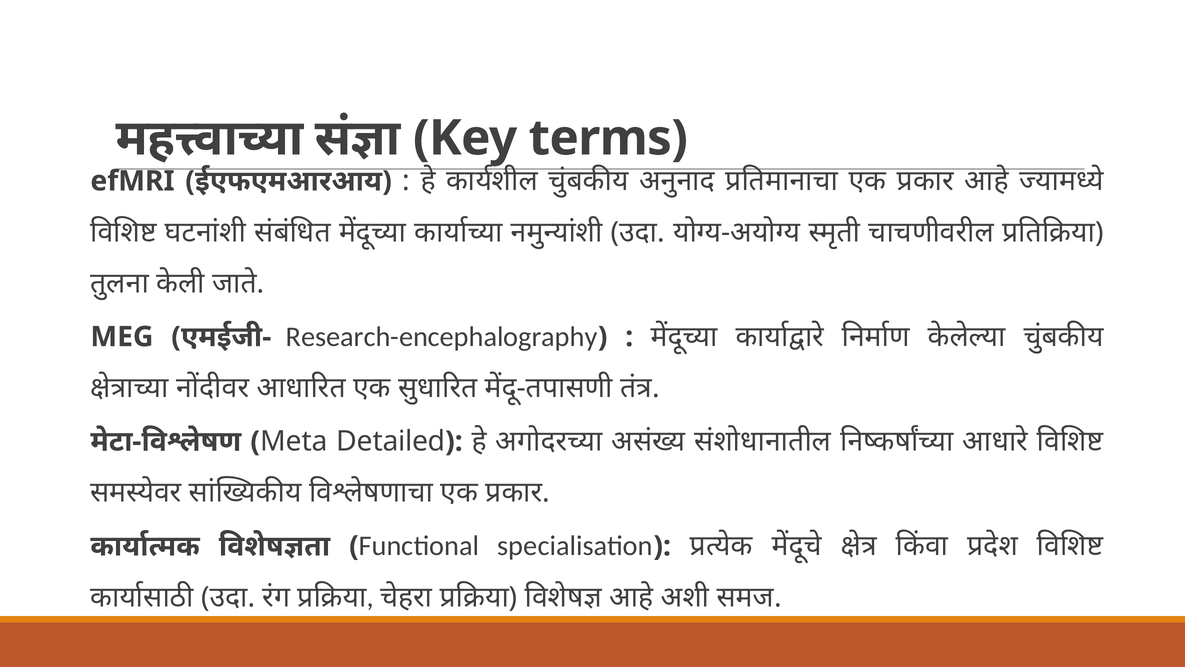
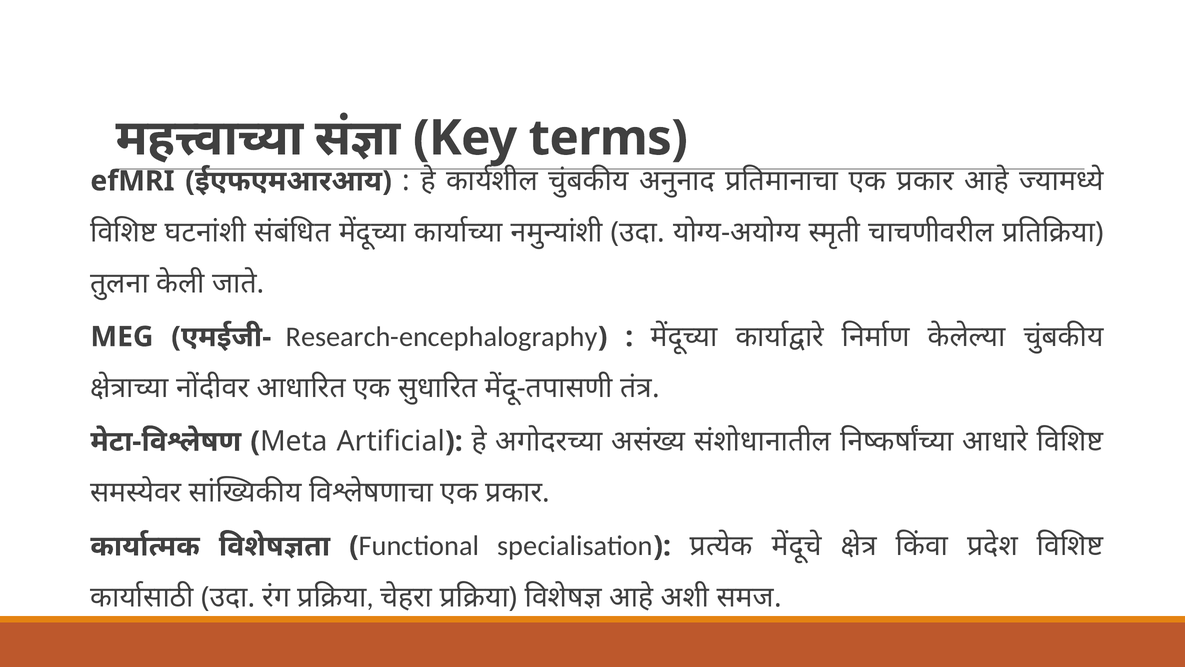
Detailed: Detailed -> Artificial (391, 441)
